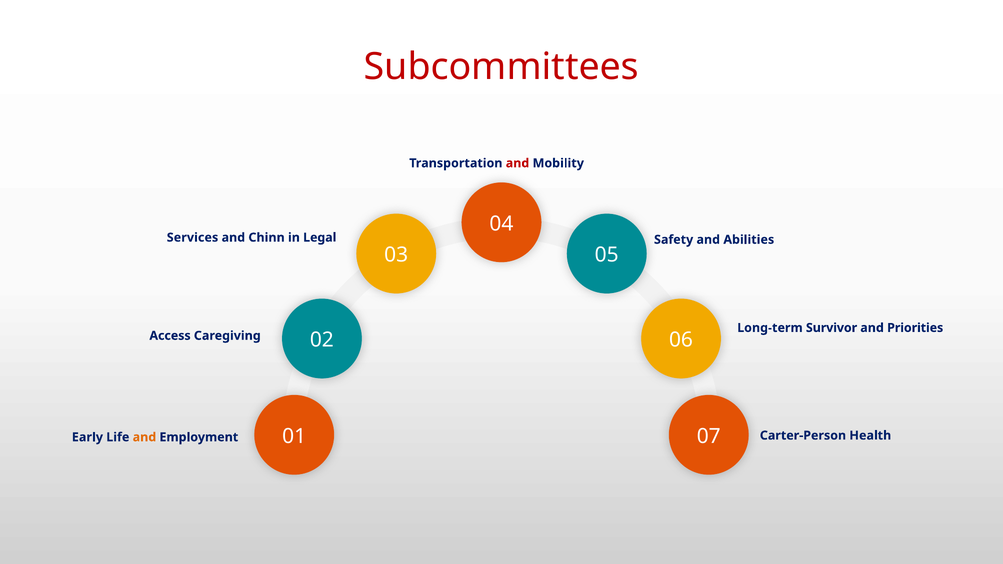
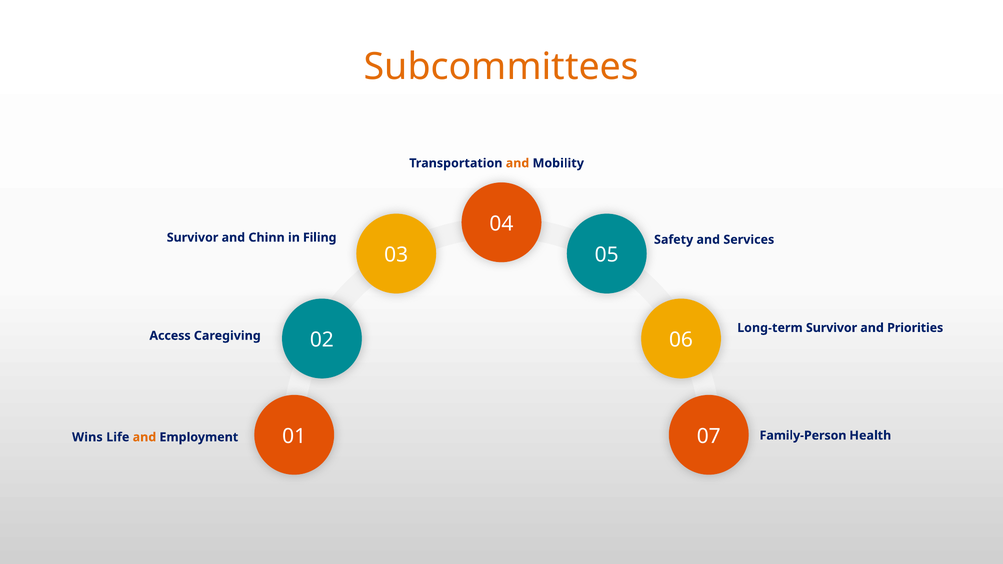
Subcommittees colour: red -> orange (501, 67)
and colour: red -> orange (517, 163)
Services: Services -> Survivor (193, 238)
Legal: Legal -> Filing (320, 238)
Abilities: Abilities -> Services (749, 240)
Carter-Person: Carter-Person -> Family-Person (803, 436)
Early: Early -> Wins (87, 437)
